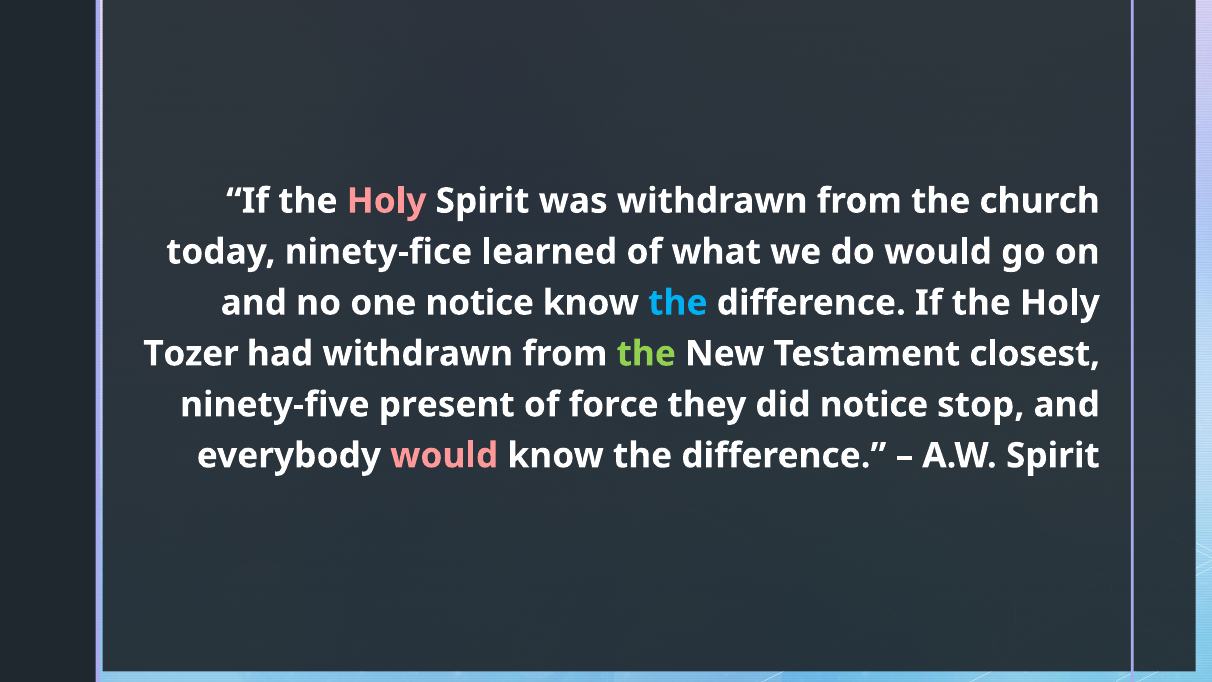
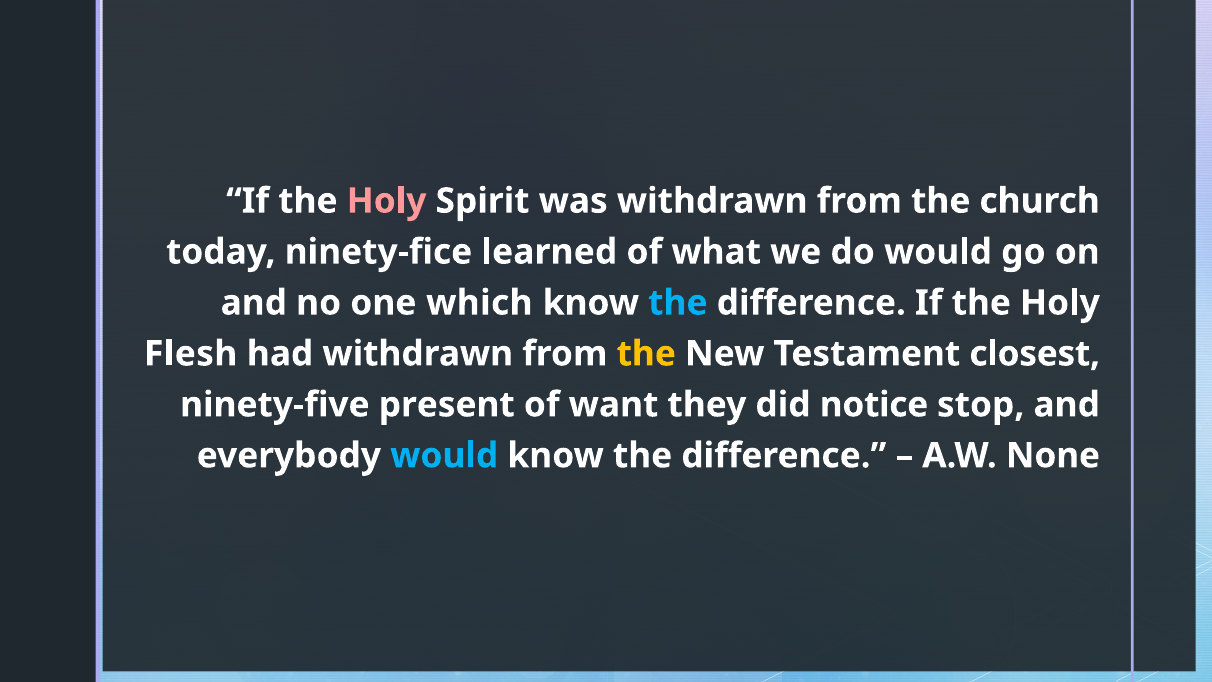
one notice: notice -> which (479, 303)
Tozer: Tozer -> Flesh (191, 354)
the colour: light green -> yellow (646, 354)
force: force -> want (614, 405)
would colour: pink -> light blue (444, 456)
A.W Spirit: Spirit -> None (1053, 456)
